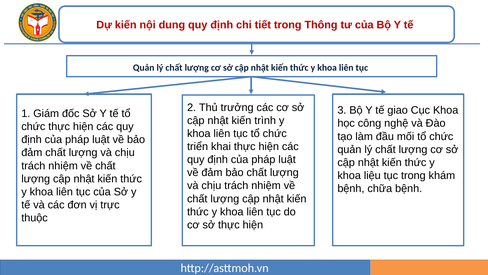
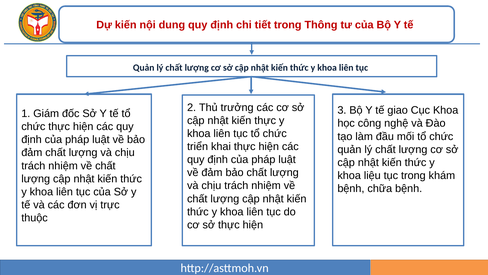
kiến trình: trình -> thực (265, 120)
